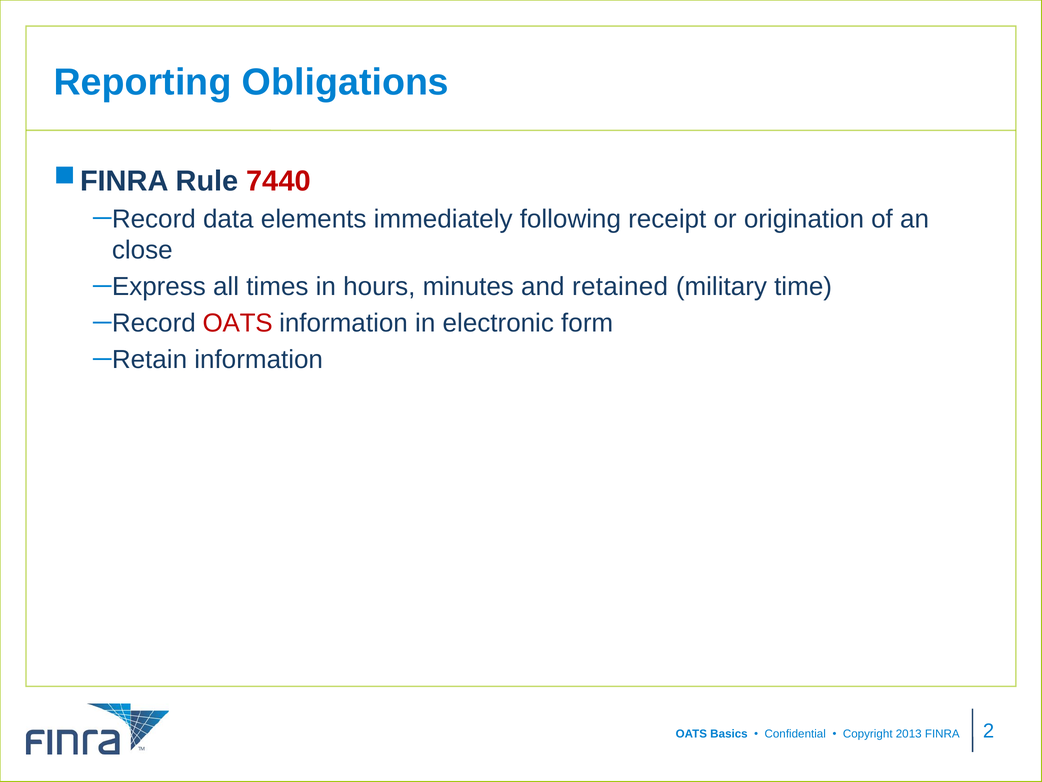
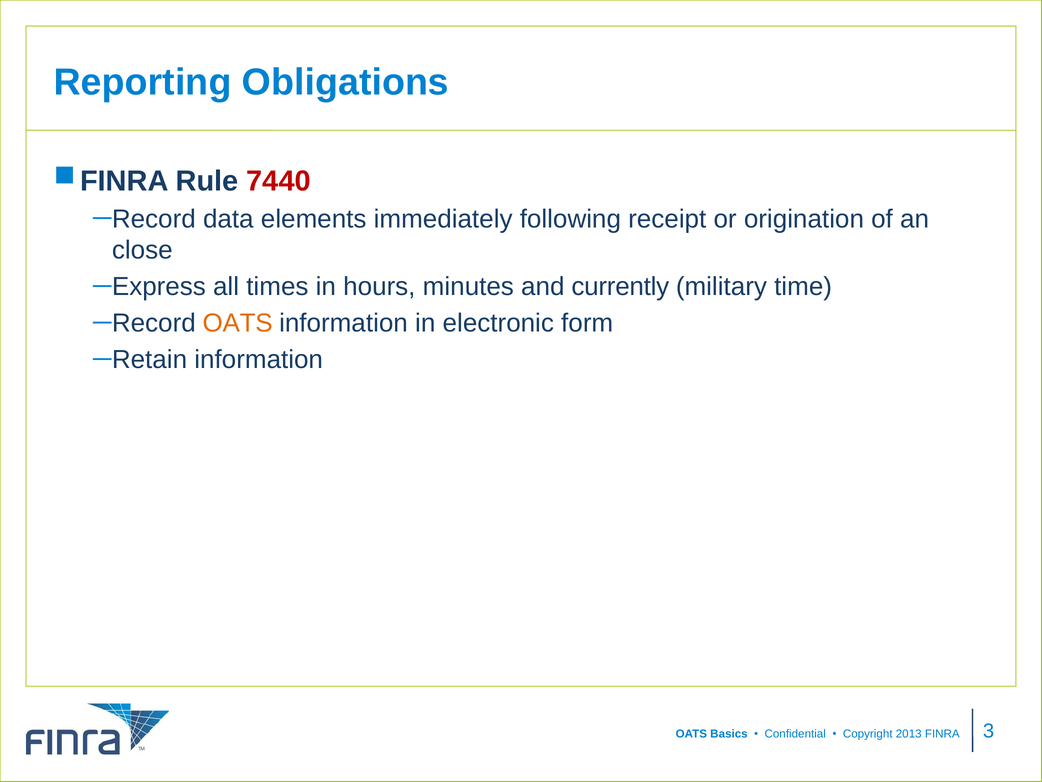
retained: retained -> currently (620, 287)
OATS colour: red -> orange (238, 323)
2: 2 -> 3 (989, 731)
